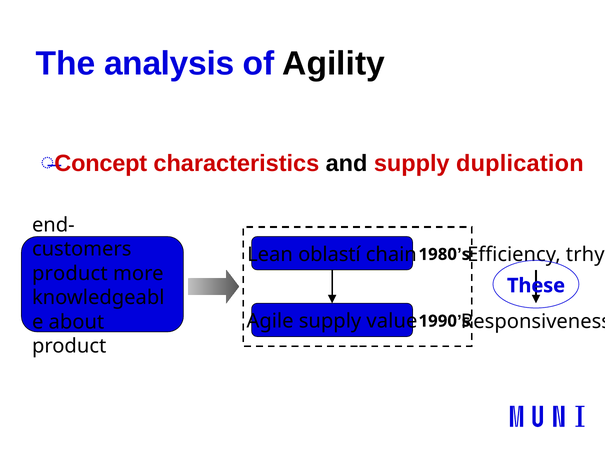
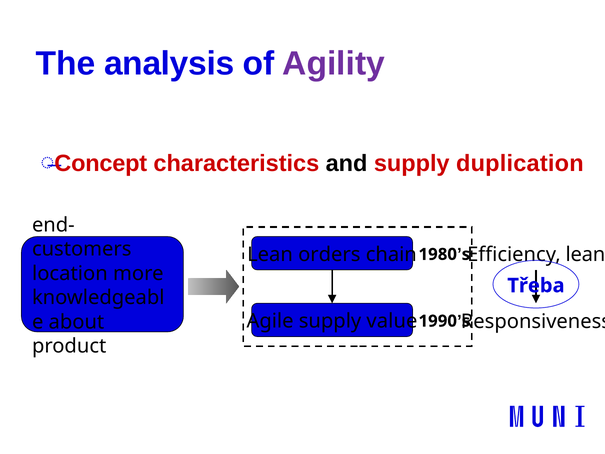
Agility colour: black -> purple (334, 63)
oblastí: oblastí -> orders (329, 254)
trhy: trhy -> lean (585, 254)
product: product -> location (70, 273)
These: These -> Třeba (536, 285)
